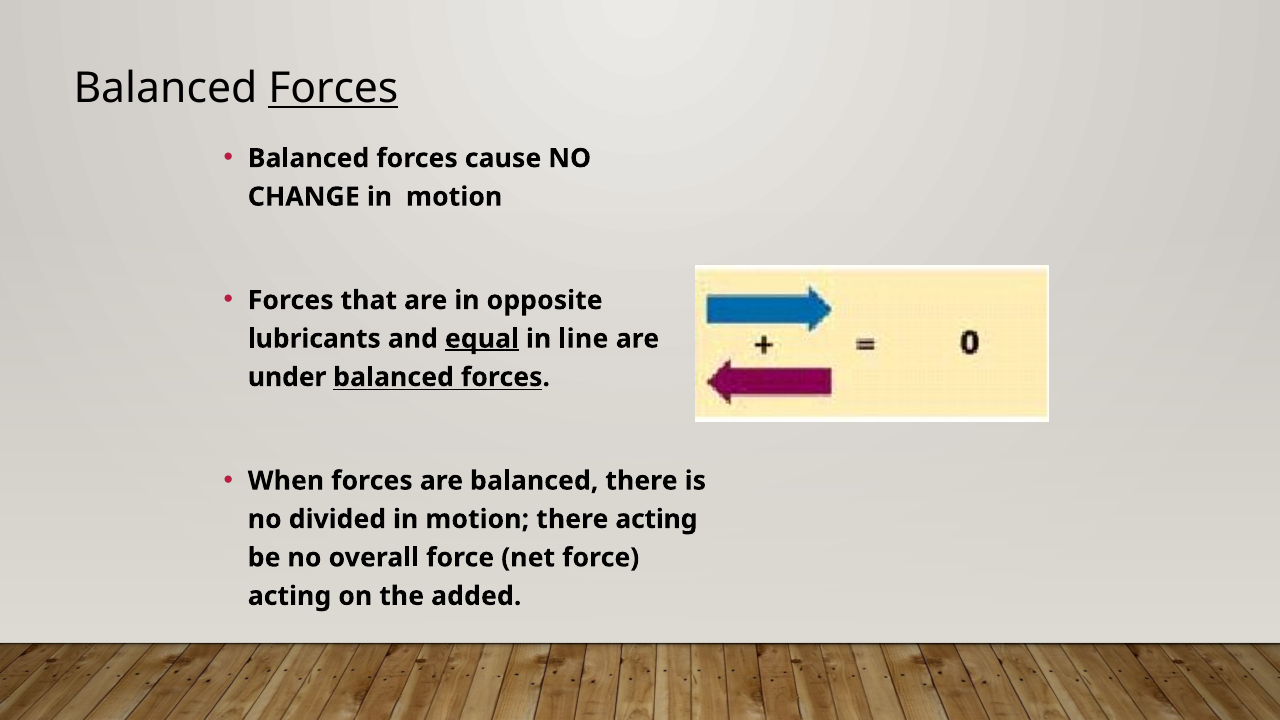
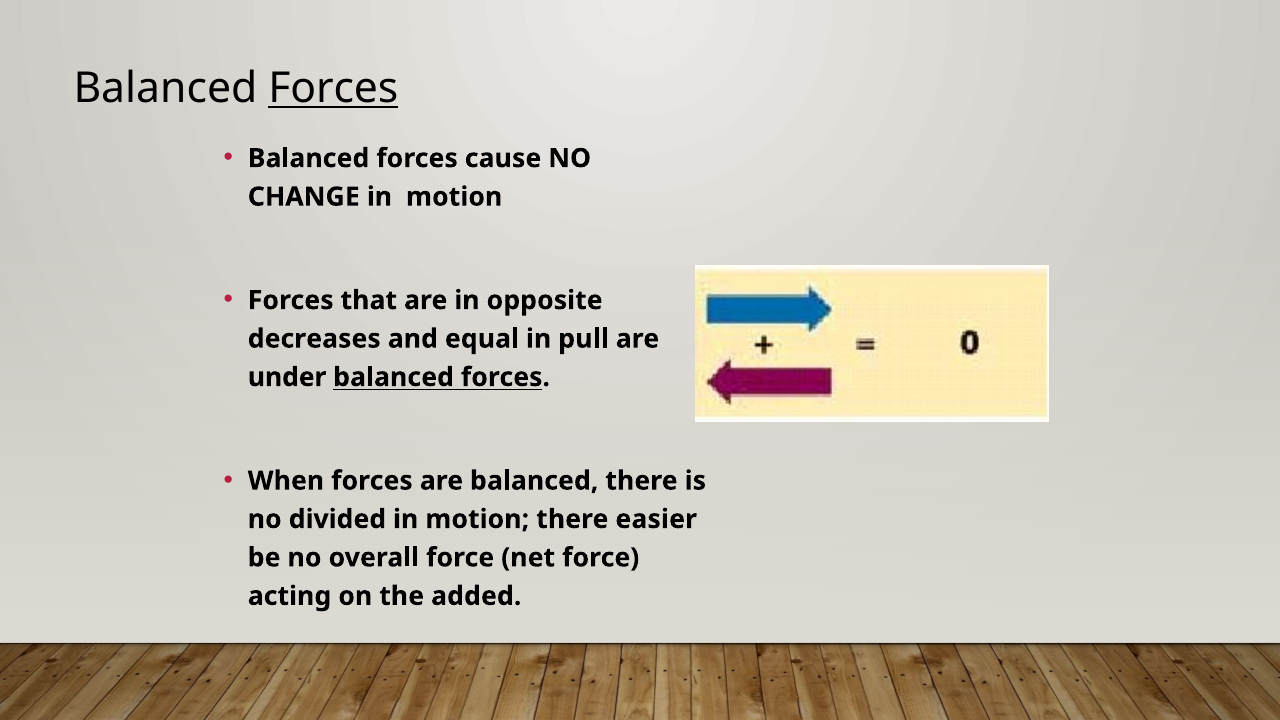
lubricants: lubricants -> decreases (314, 339)
equal underline: present -> none (482, 339)
line: line -> pull (583, 339)
there acting: acting -> easier (656, 519)
